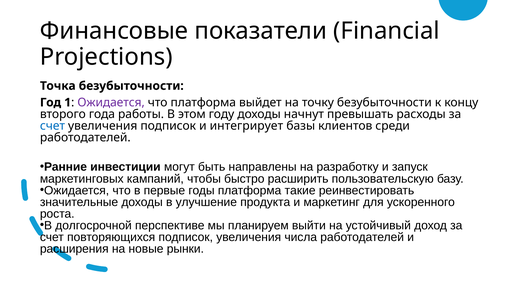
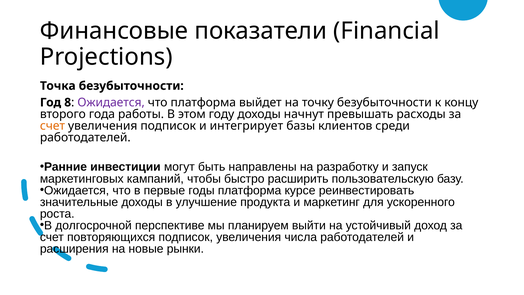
1: 1 -> 8 (68, 102)
счет colour: blue -> orange (52, 126)
такие: такие -> курсе (300, 190)
